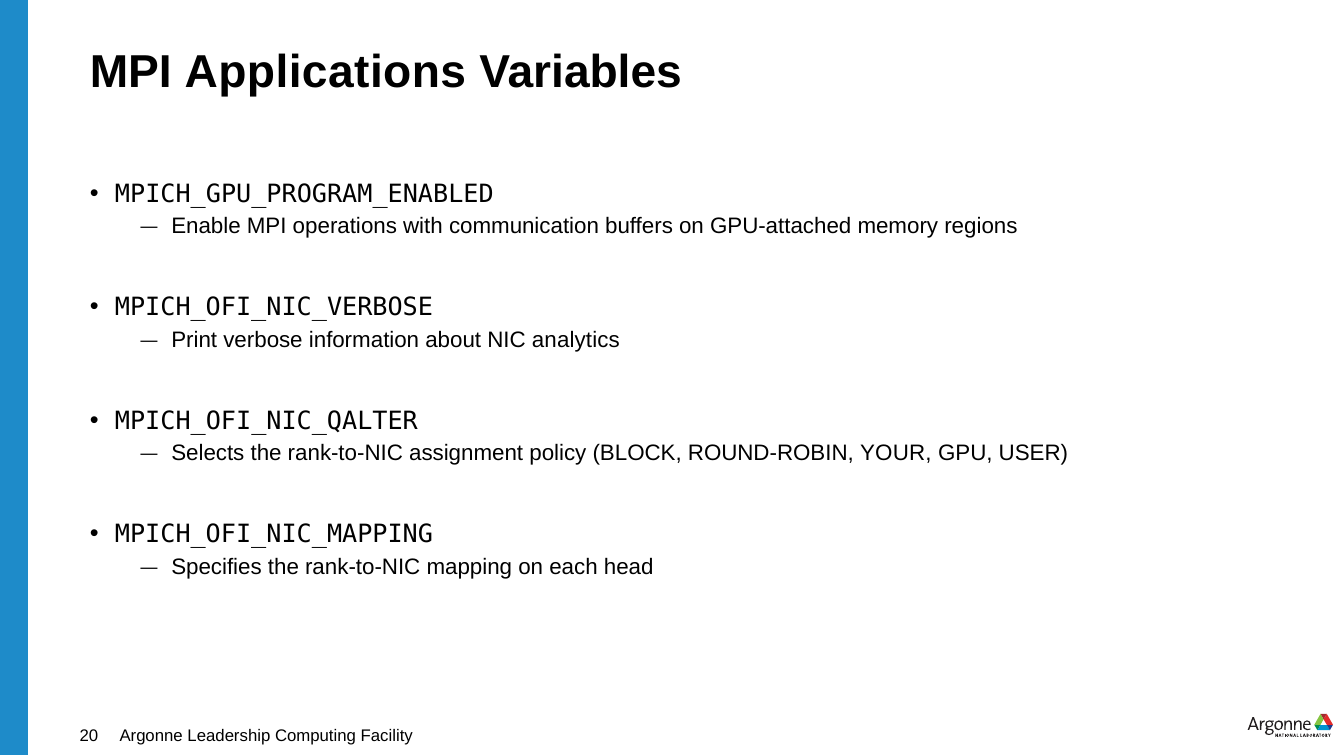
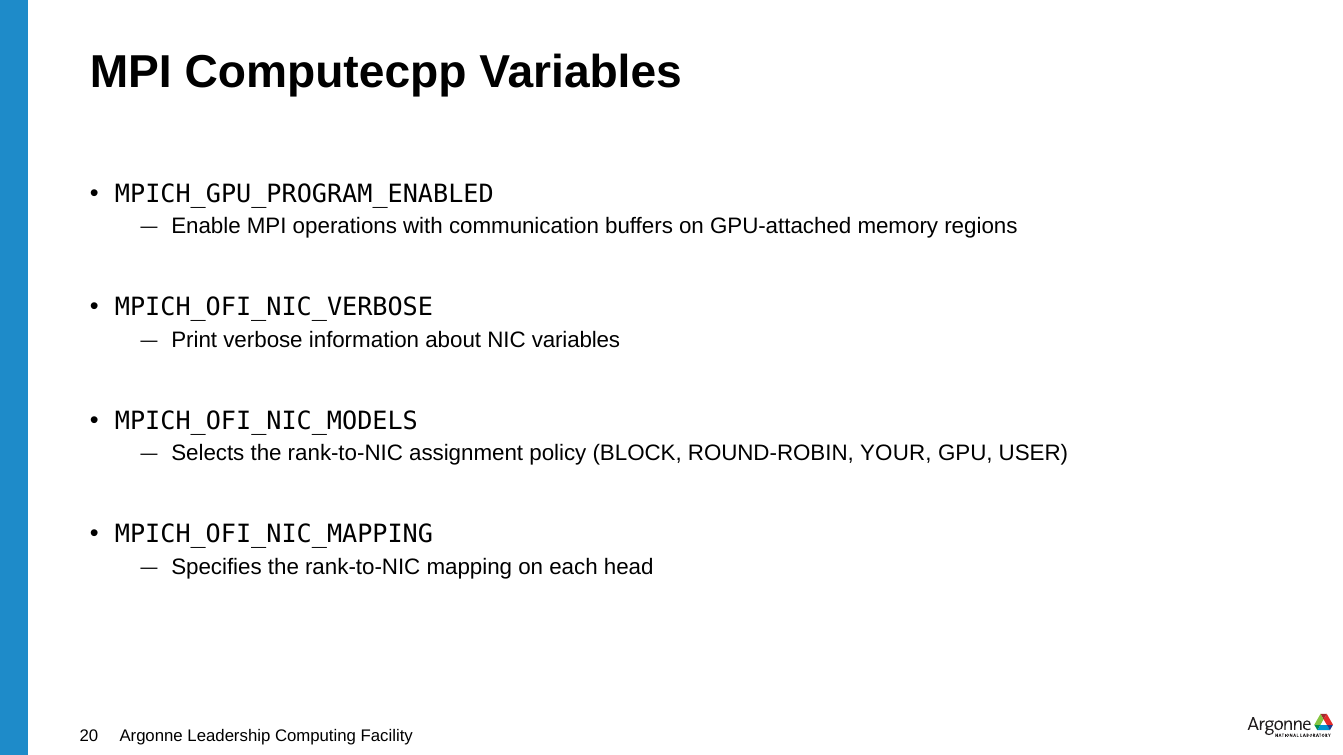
Applications: Applications -> Computecpp (326, 72)
NIC analytics: analytics -> variables (576, 340)
MPICH_OFI_NIC_QALTER: MPICH_OFI_NIC_QALTER -> MPICH_OFI_NIC_MODELS (266, 421)
